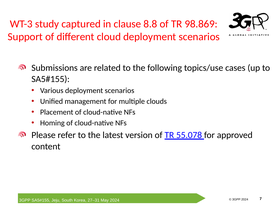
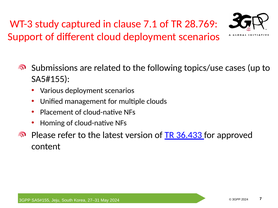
8.8: 8.8 -> 7.1 (150, 24)
98.869: 98.869 -> 28.769 (201, 24)
55.078: 55.078 -> 36.433 (189, 135)
